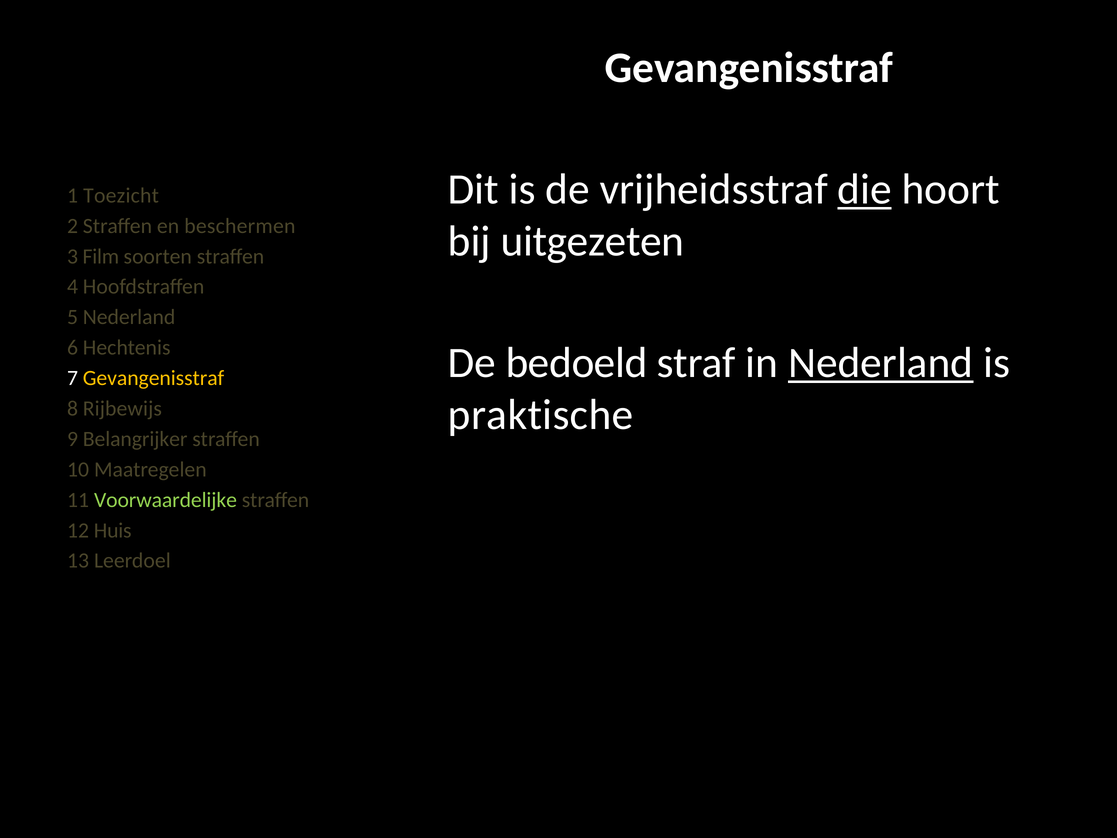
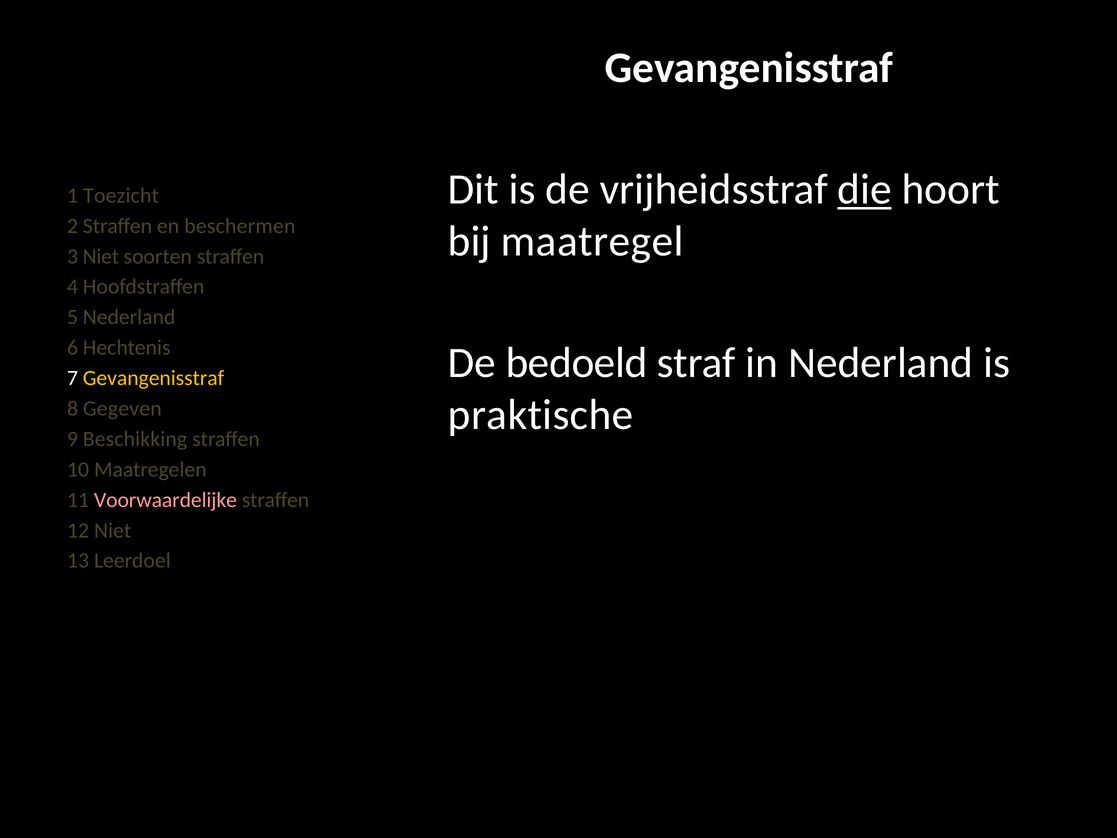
uitgezeten: uitgezeten -> maatregel (592, 241)
3 Film: Film -> Niet (101, 256)
Nederland underline: present -> none (881, 363)
Rijbewijs: Rijbewijs -> Gegeven (122, 408)
Belangrijker: Belangrijker -> Beschikking (135, 439)
Voorwaardelijke colour: light green -> pink (165, 500)
12 Huis: Huis -> Niet (113, 530)
